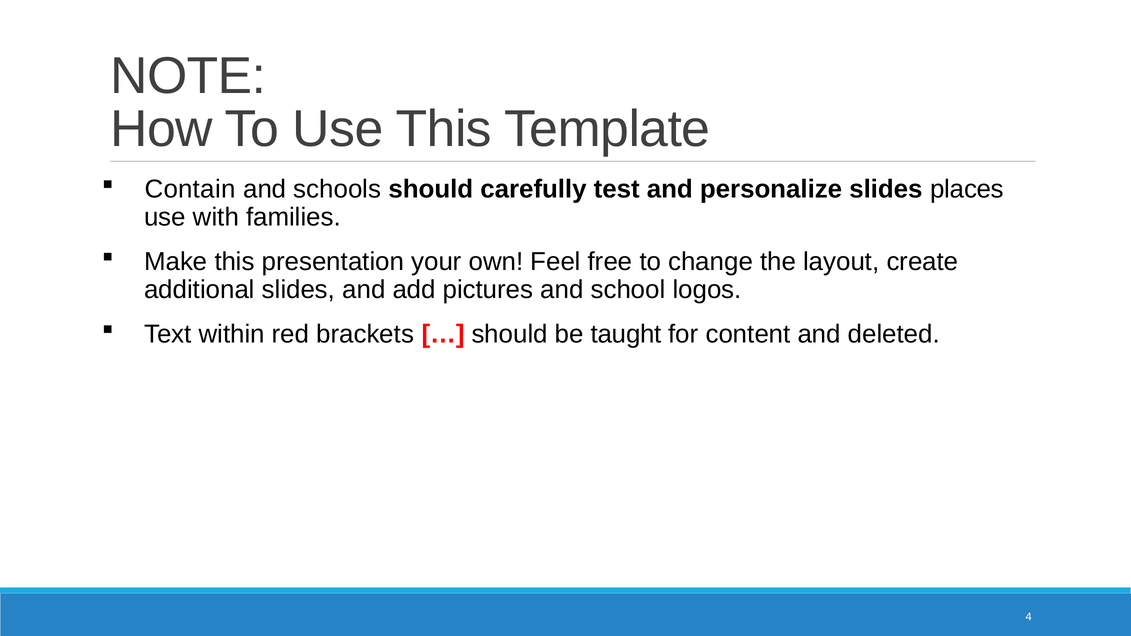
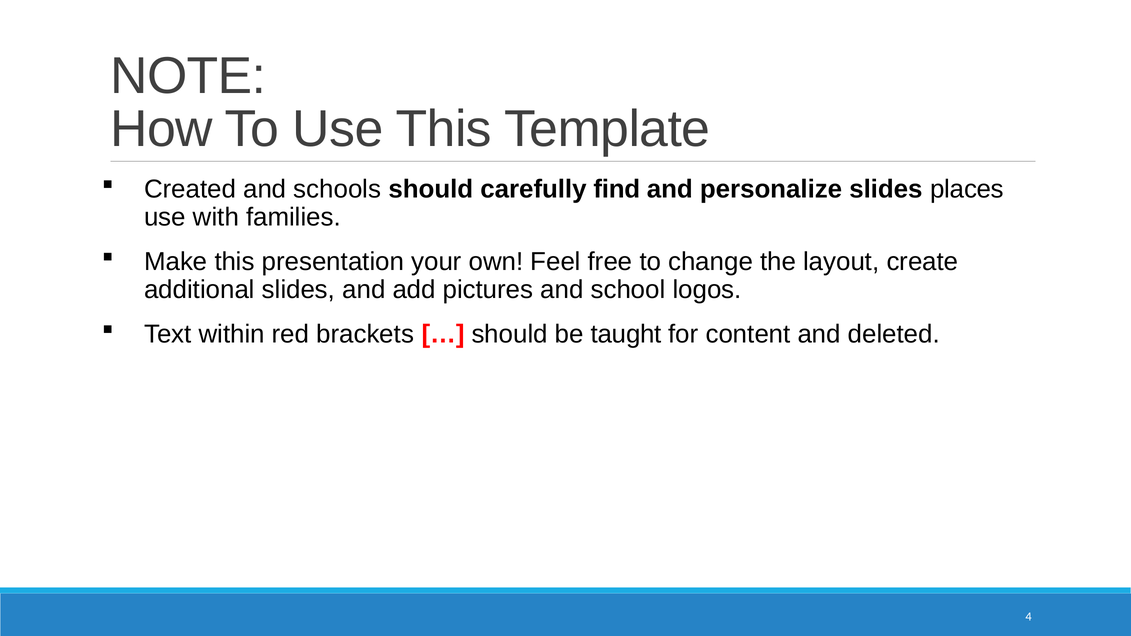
Contain: Contain -> Created (190, 189)
test: test -> find (617, 189)
